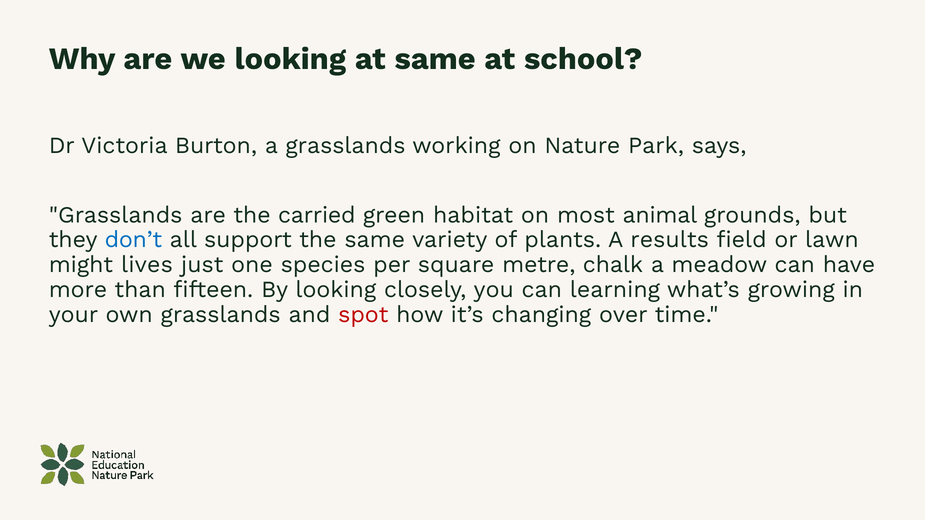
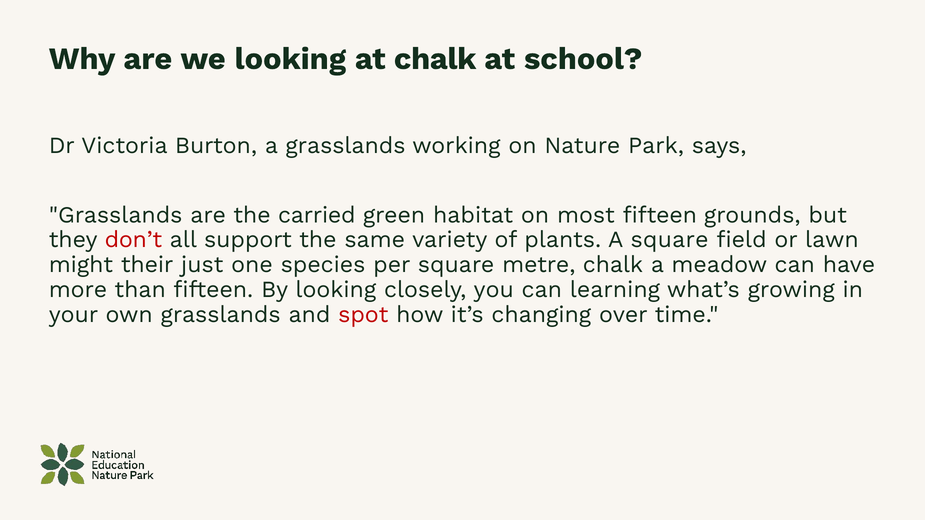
at same: same -> chalk (435, 59)
most animal: animal -> fifteen (660, 215)
don’t colour: blue -> red (133, 240)
A results: results -> square (670, 240)
lives: lives -> their (147, 265)
